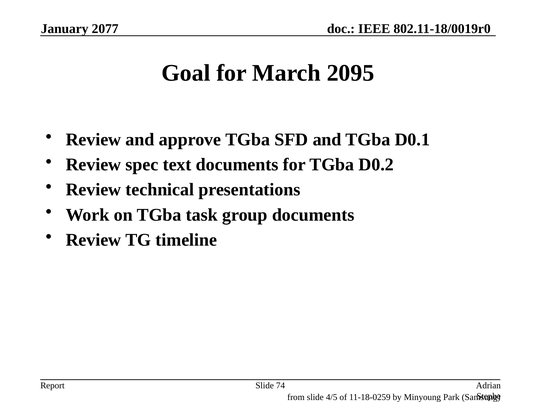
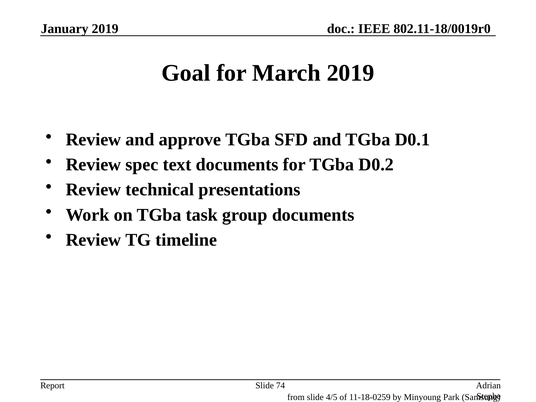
January 2077: 2077 -> 2019 (105, 29)
March 2095: 2095 -> 2019 (350, 73)
